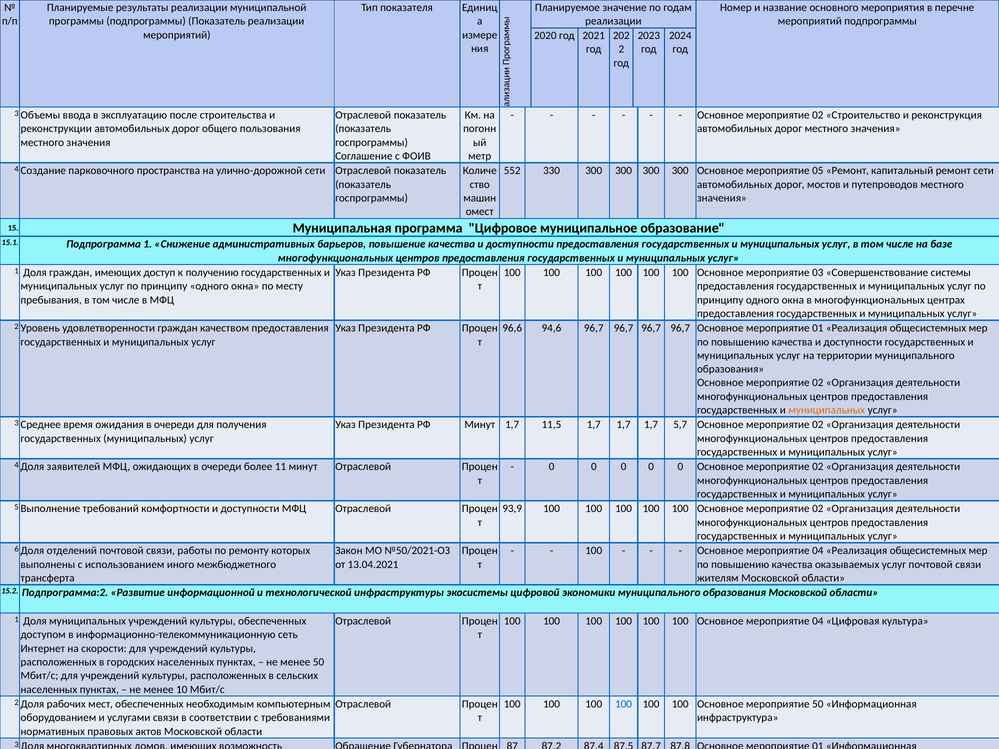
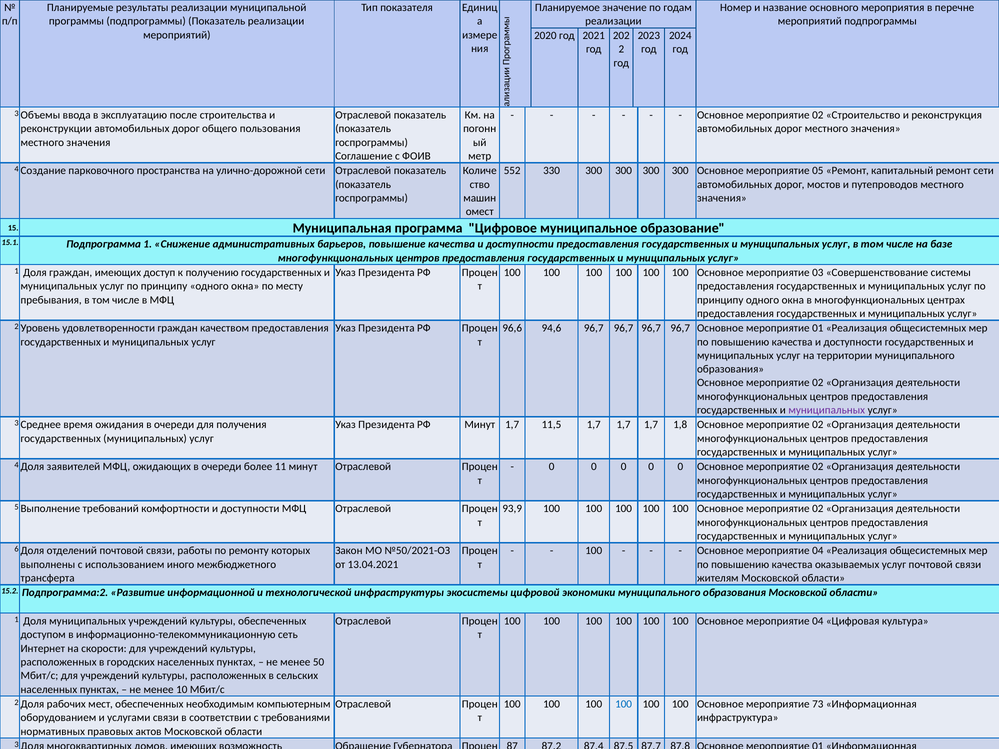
муниципальных colour: orange -> purple (827, 410)
5,7: 5,7 -> 1,8 (680, 425)
мероприятие 50: 50 -> 73 (818, 704)
